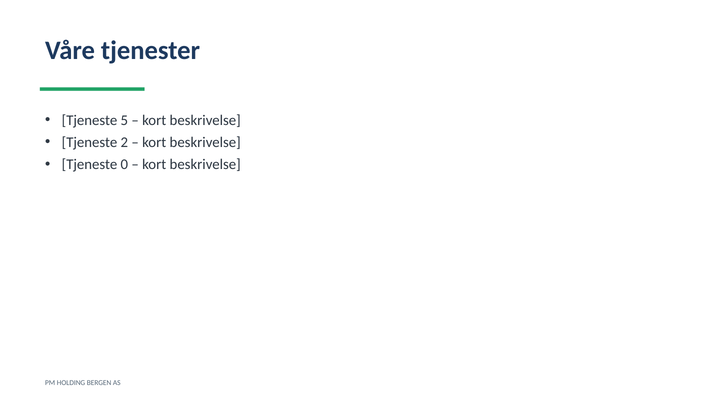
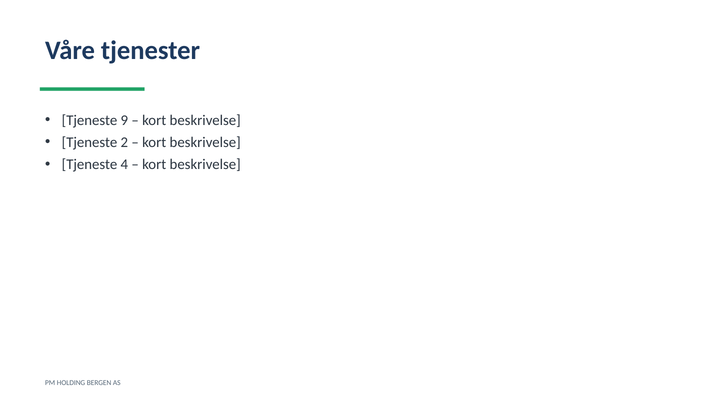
5: 5 -> 9 (124, 120)
0: 0 -> 4 (124, 164)
